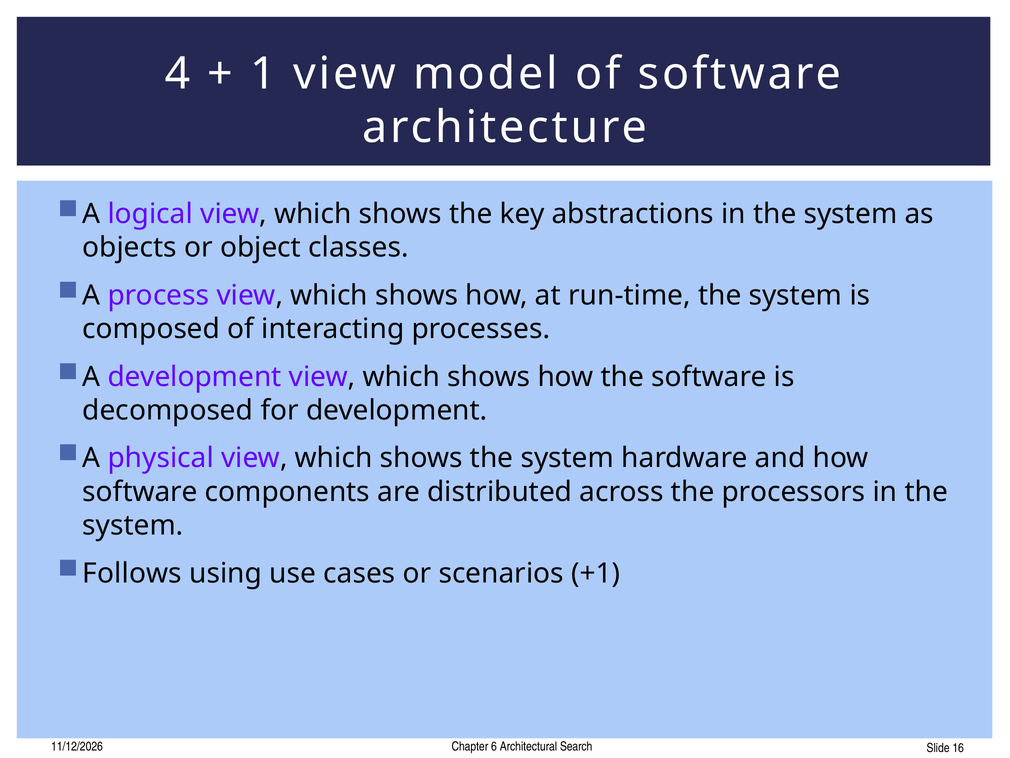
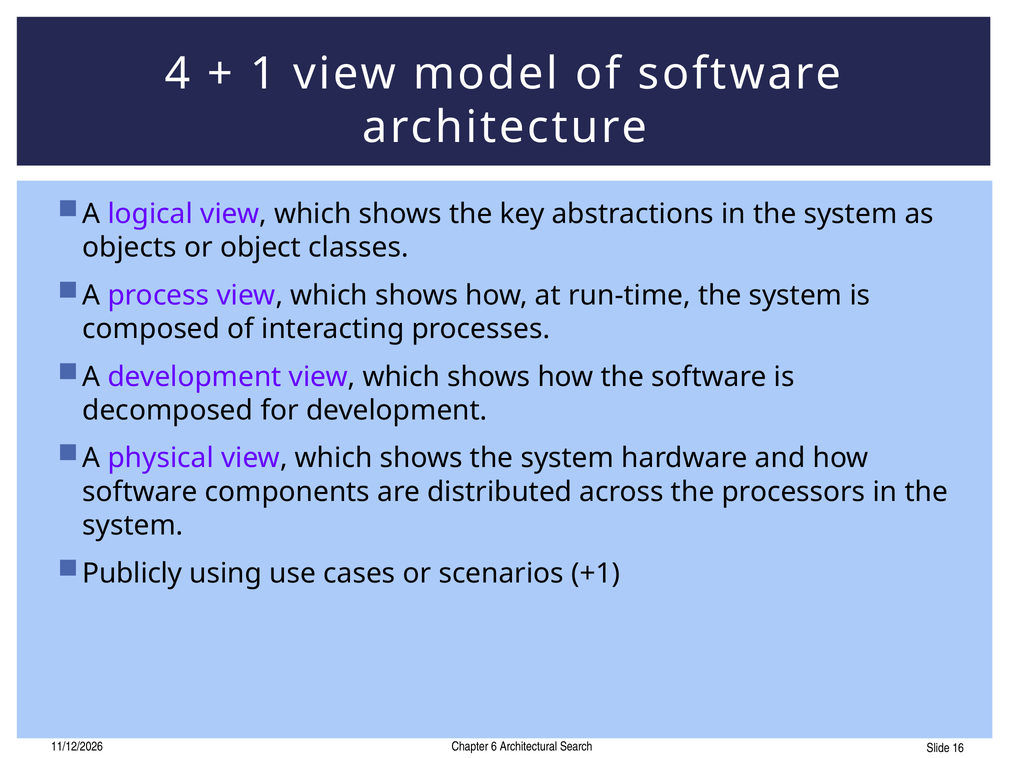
Follows: Follows -> Publicly (132, 573)
